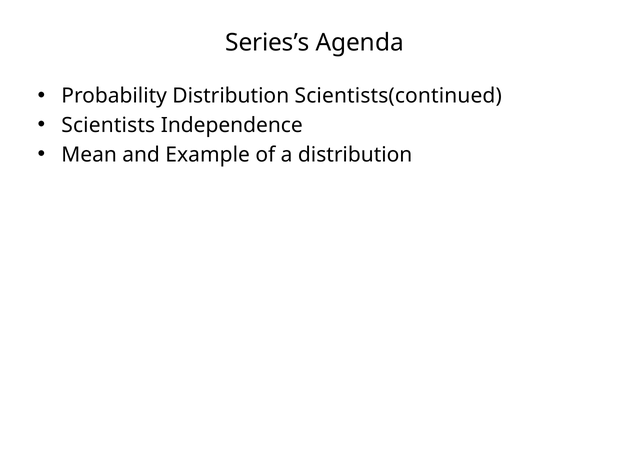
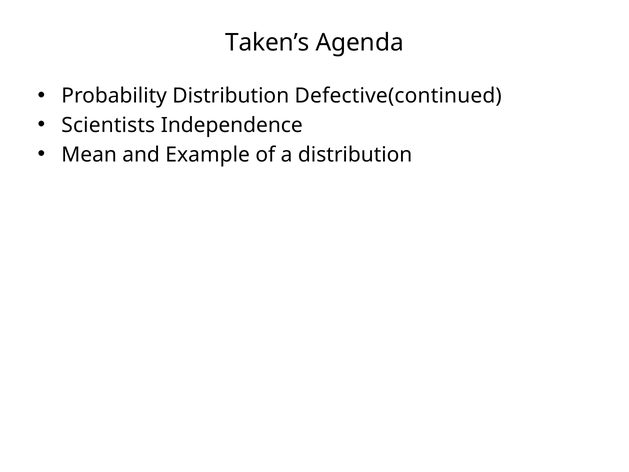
Series’s: Series’s -> Taken’s (267, 43)
Scientists(continued: Scientists(continued -> Defective(continued (398, 96)
